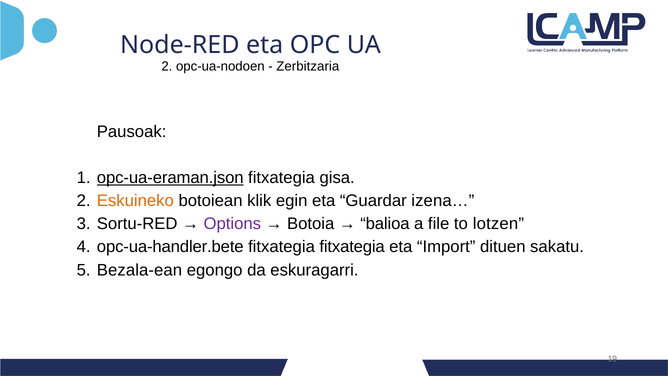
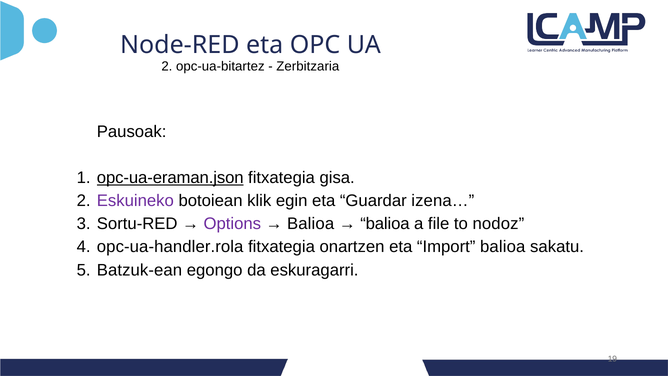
opc-ua-nodoen: opc-ua-nodoen -> opc-ua-bitartez (220, 66)
Eskuineko colour: orange -> purple (135, 201)
Botoia: Botoia -> Balioa (311, 224)
lotzen: lotzen -> nodoz (498, 224)
opc-ua-handler.bete: opc-ua-handler.bete -> opc-ua-handler.rola (170, 247)
fitxategia fitxategia: fitxategia -> onartzen (352, 247)
Import dituen: dituen -> balioa (503, 247)
Bezala-ean: Bezala-ean -> Batzuk-ean (139, 270)
